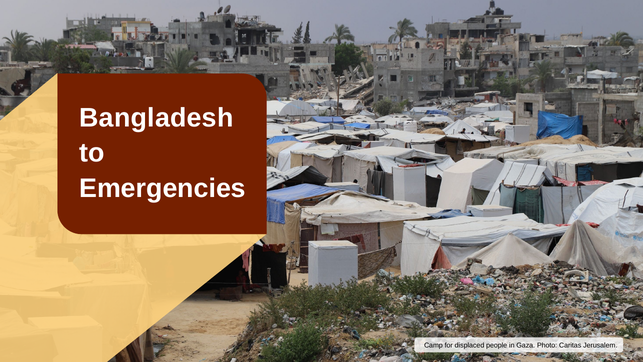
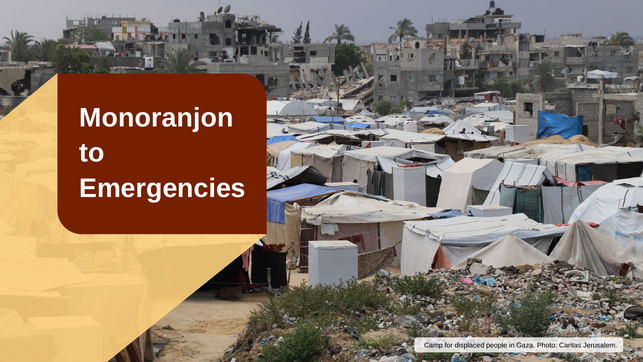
Bangladesh: Bangladesh -> Monoranjon (156, 118)
